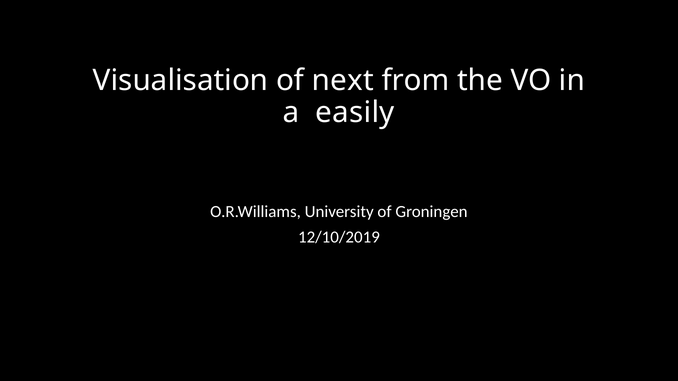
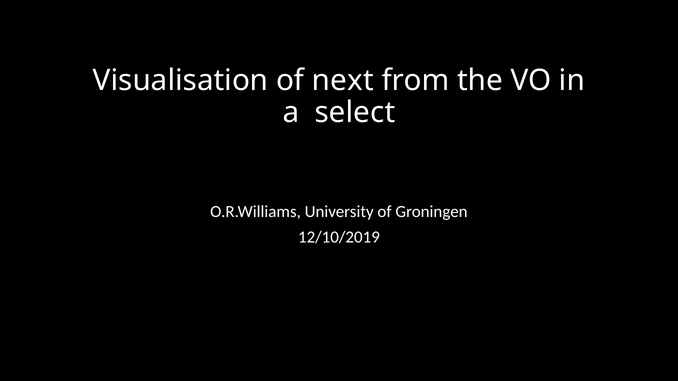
easily: easily -> select (355, 113)
